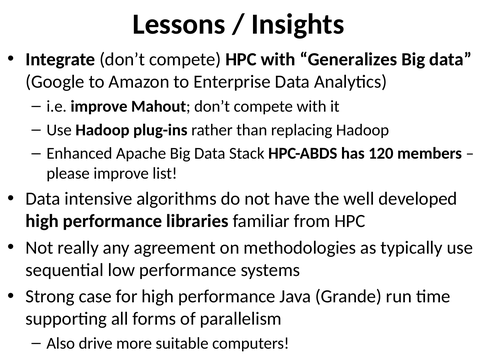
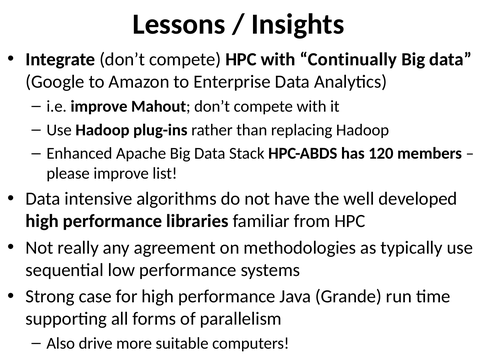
Generalizes: Generalizes -> Continually (348, 59)
